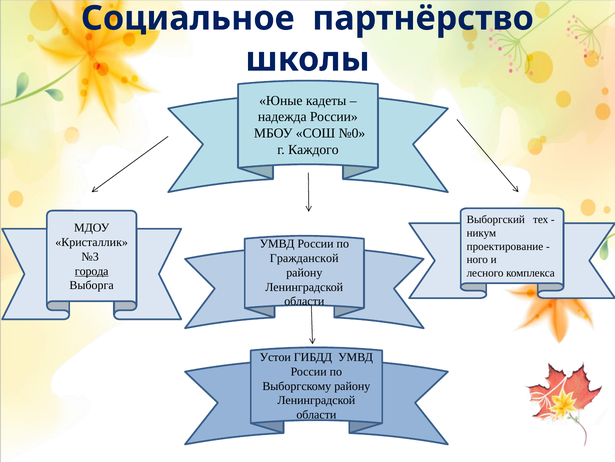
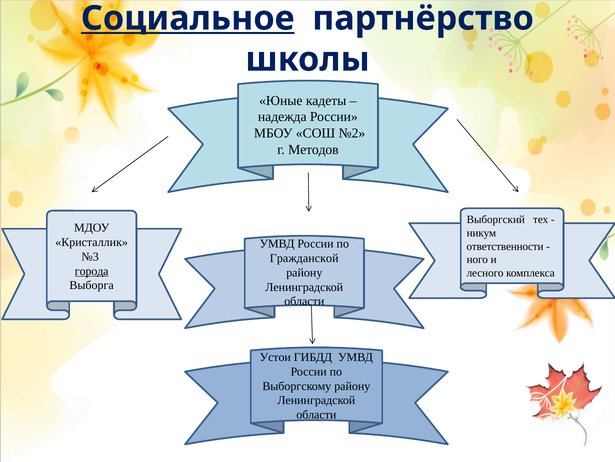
Социальное underline: none -> present (188, 18)
№0: №0 -> №2 (352, 133)
Каждого: Каждого -> Методов (313, 150)
проектирование: проектирование -> ответственности (505, 246)
